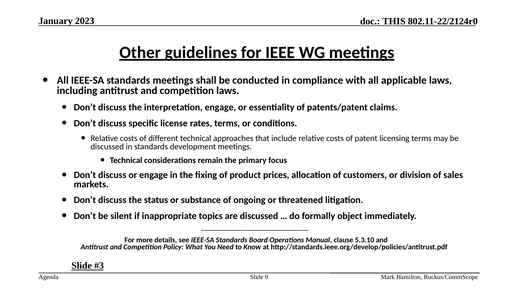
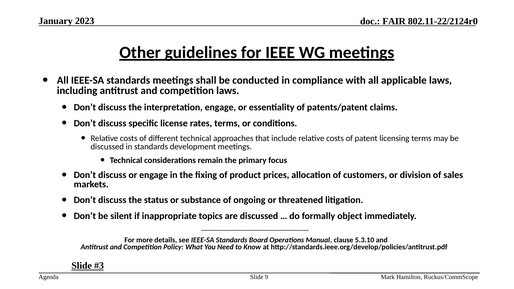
THIS: THIS -> FAIR (394, 21)
